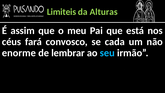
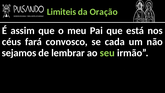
Alturas: Alturas -> Oração (104, 12)
enorme: enorme -> sejamos (19, 53)
seu colour: light blue -> light green (107, 53)
